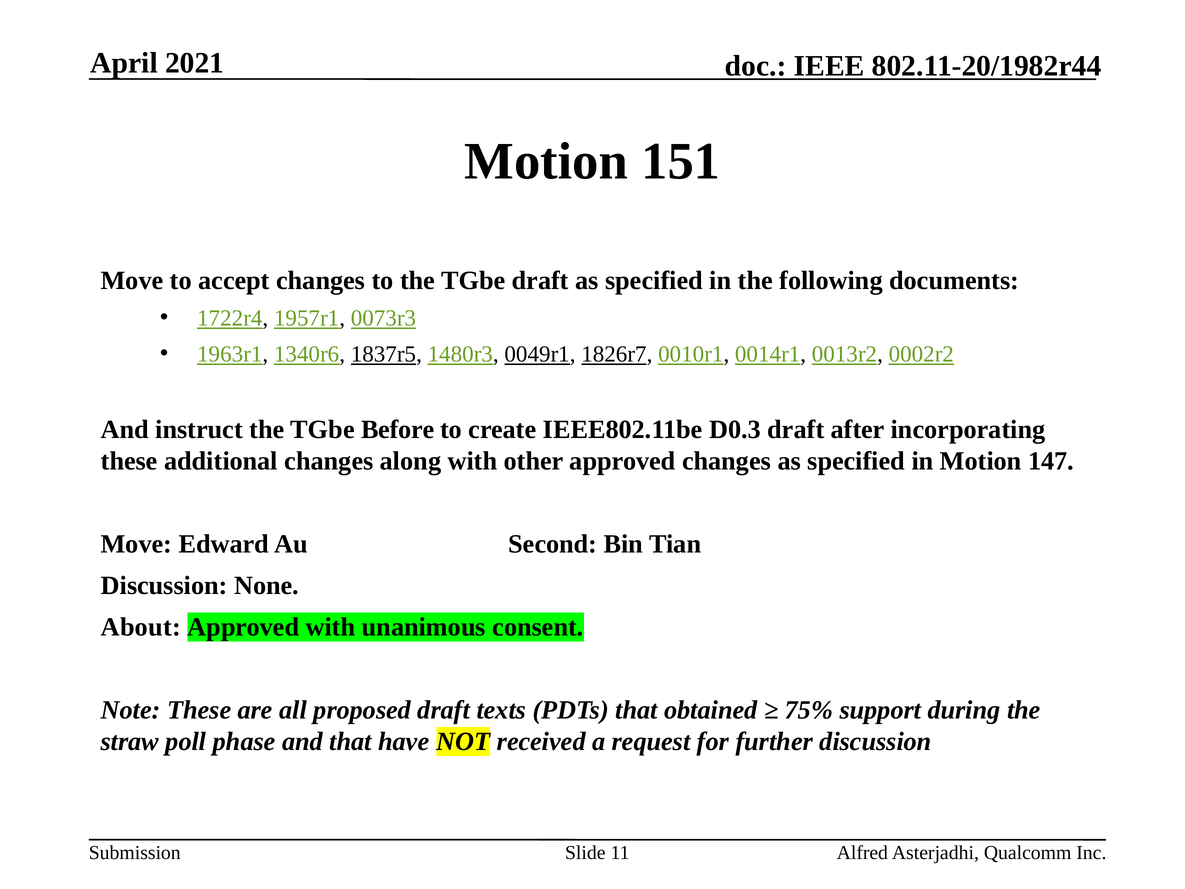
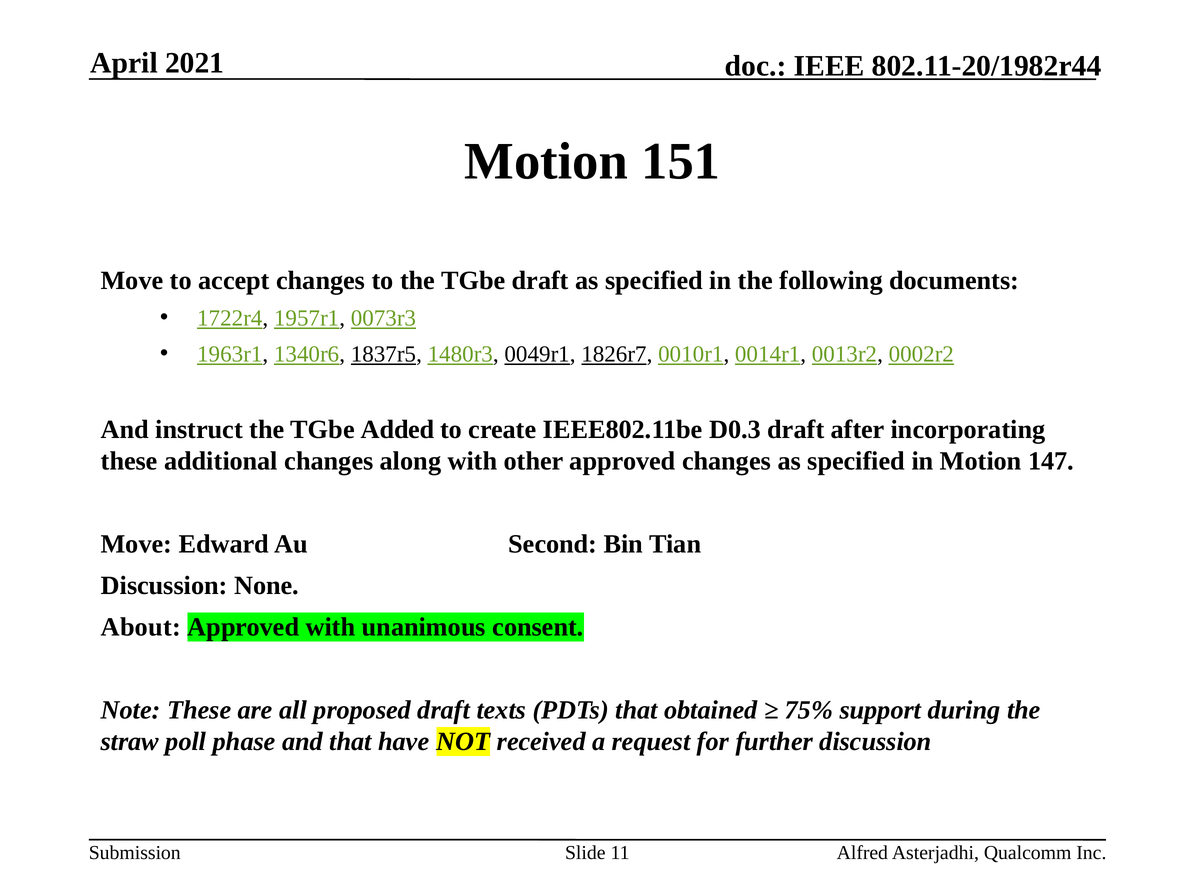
Before: Before -> Added (398, 429)
